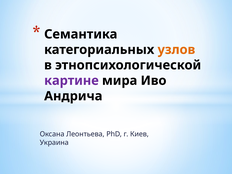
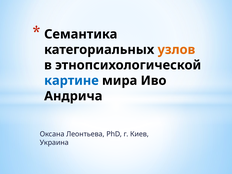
картине colour: purple -> blue (71, 81)
